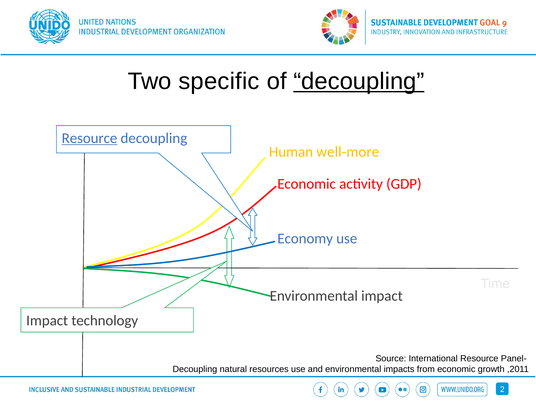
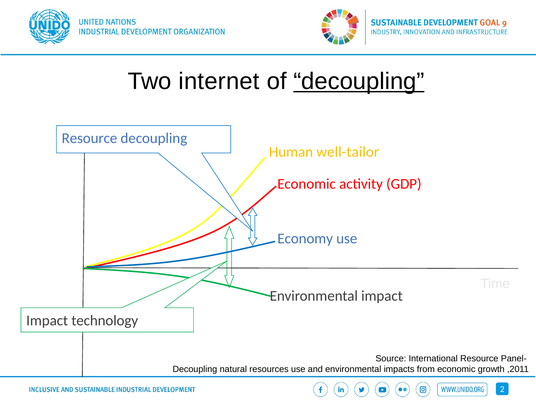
specific: specific -> internet (219, 81)
Resource underline: present -> none (89, 138)
well-more: well-more -> well-tailor (348, 152)
